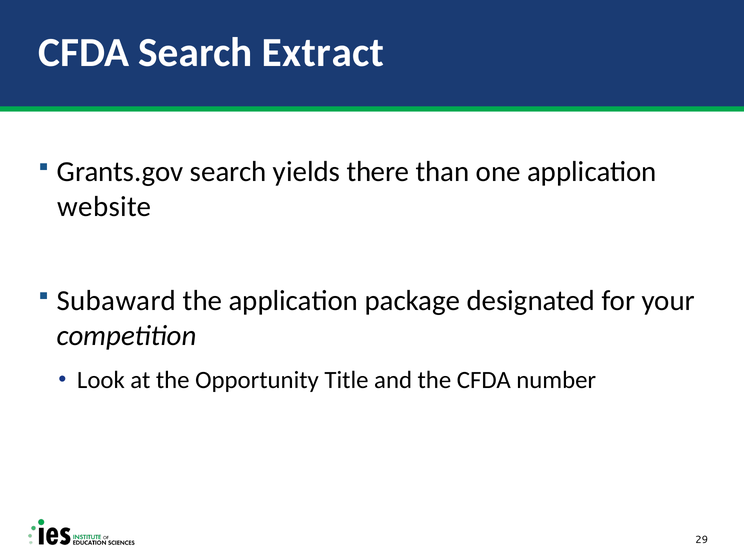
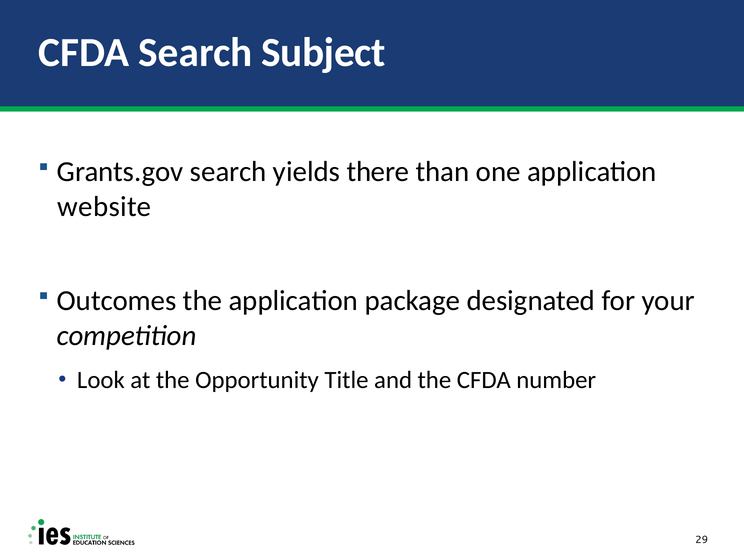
Extract: Extract -> Subject (323, 53)
Subaward: Subaward -> Outcomes (117, 301)
